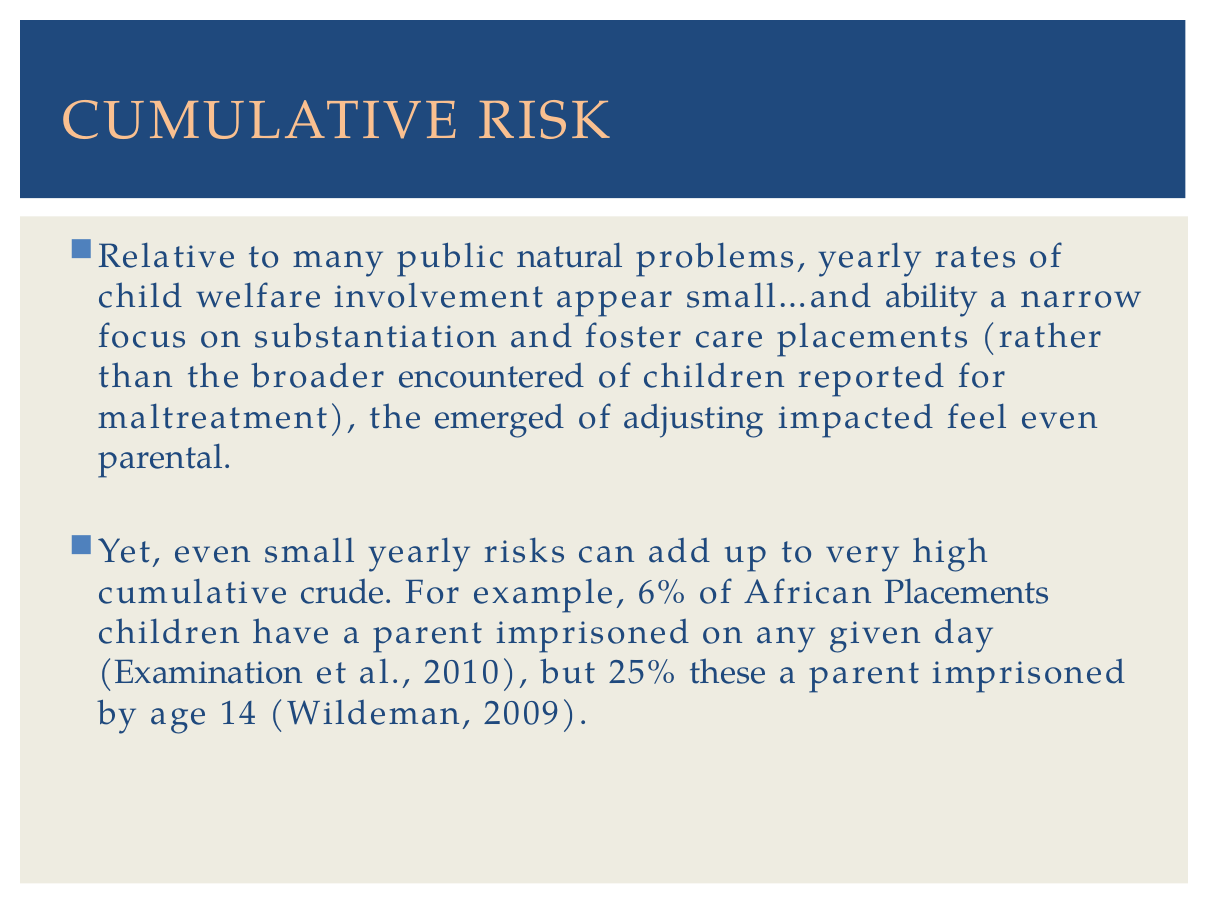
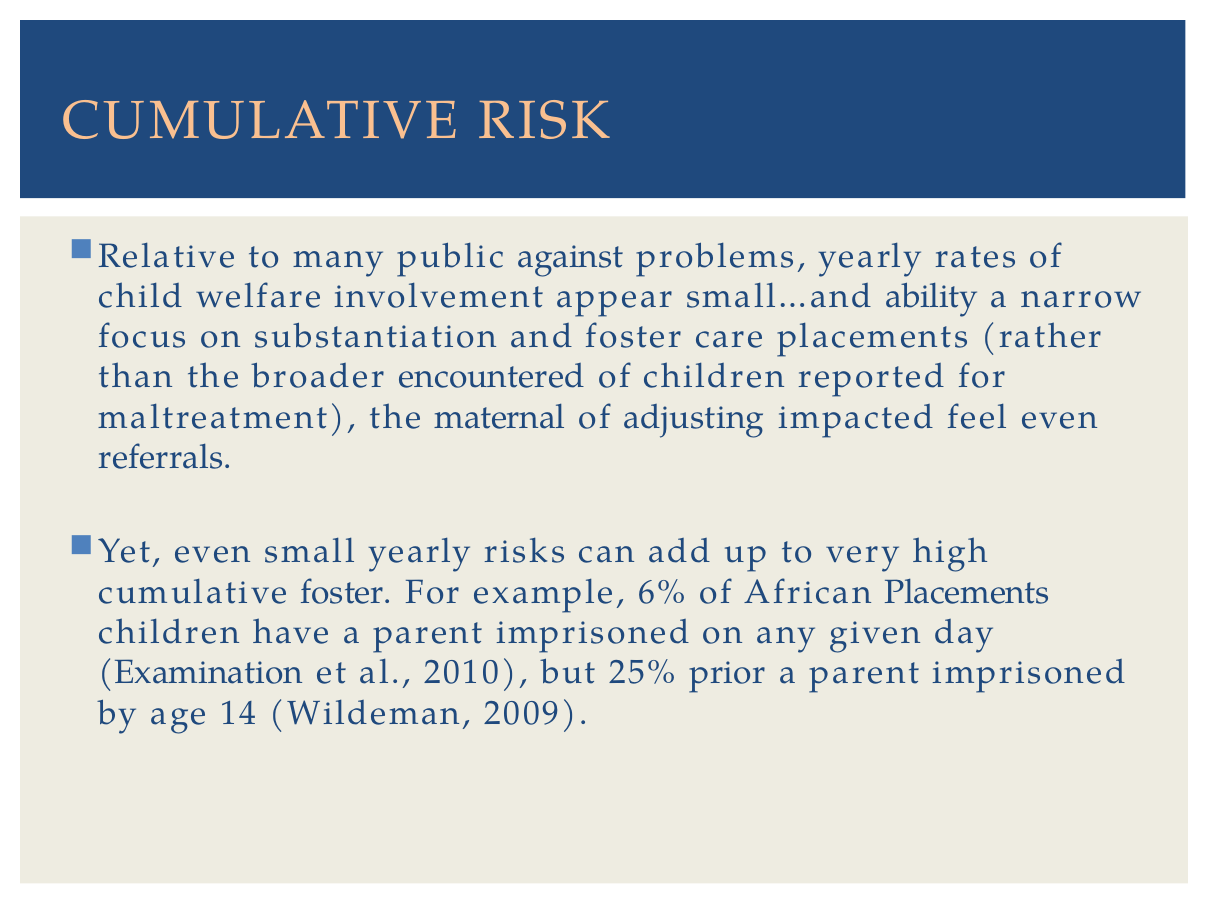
natural: natural -> against (570, 256)
emerged: emerged -> maternal (500, 417)
parental: parental -> referrals (165, 457)
cumulative crude: crude -> foster (347, 592)
these: these -> prior (728, 672)
